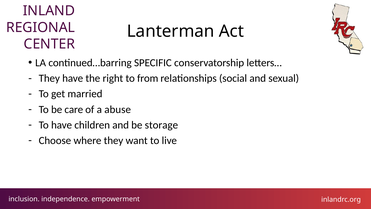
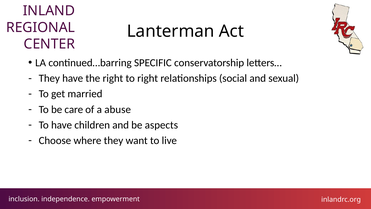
to from: from -> right (148, 78)
storage: storage -> aspects (161, 125)
